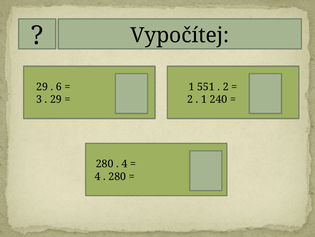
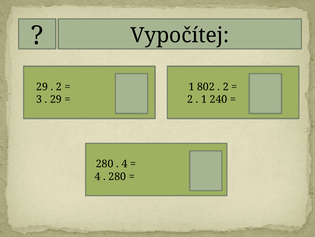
6: 6 -> 2 (59, 87)
551: 551 -> 802 (206, 87)
